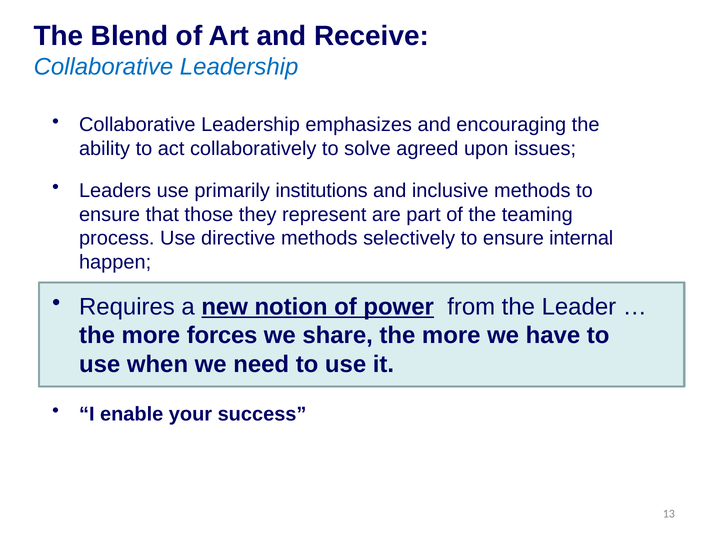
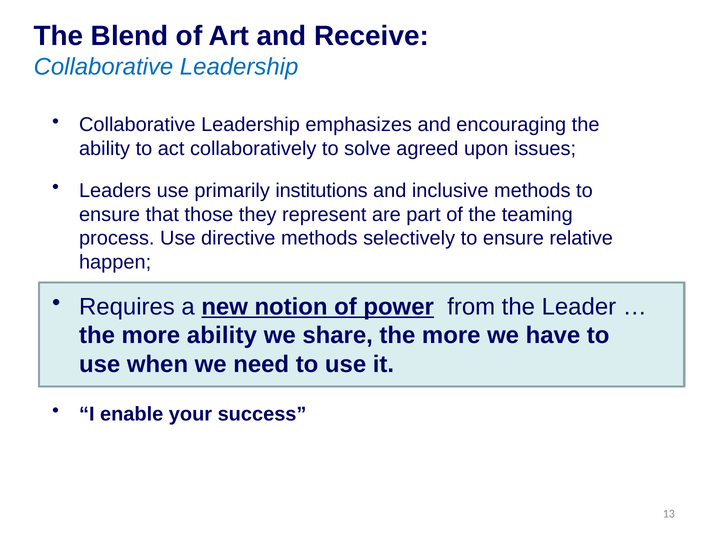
internal: internal -> relative (581, 239)
more forces: forces -> ability (222, 336)
